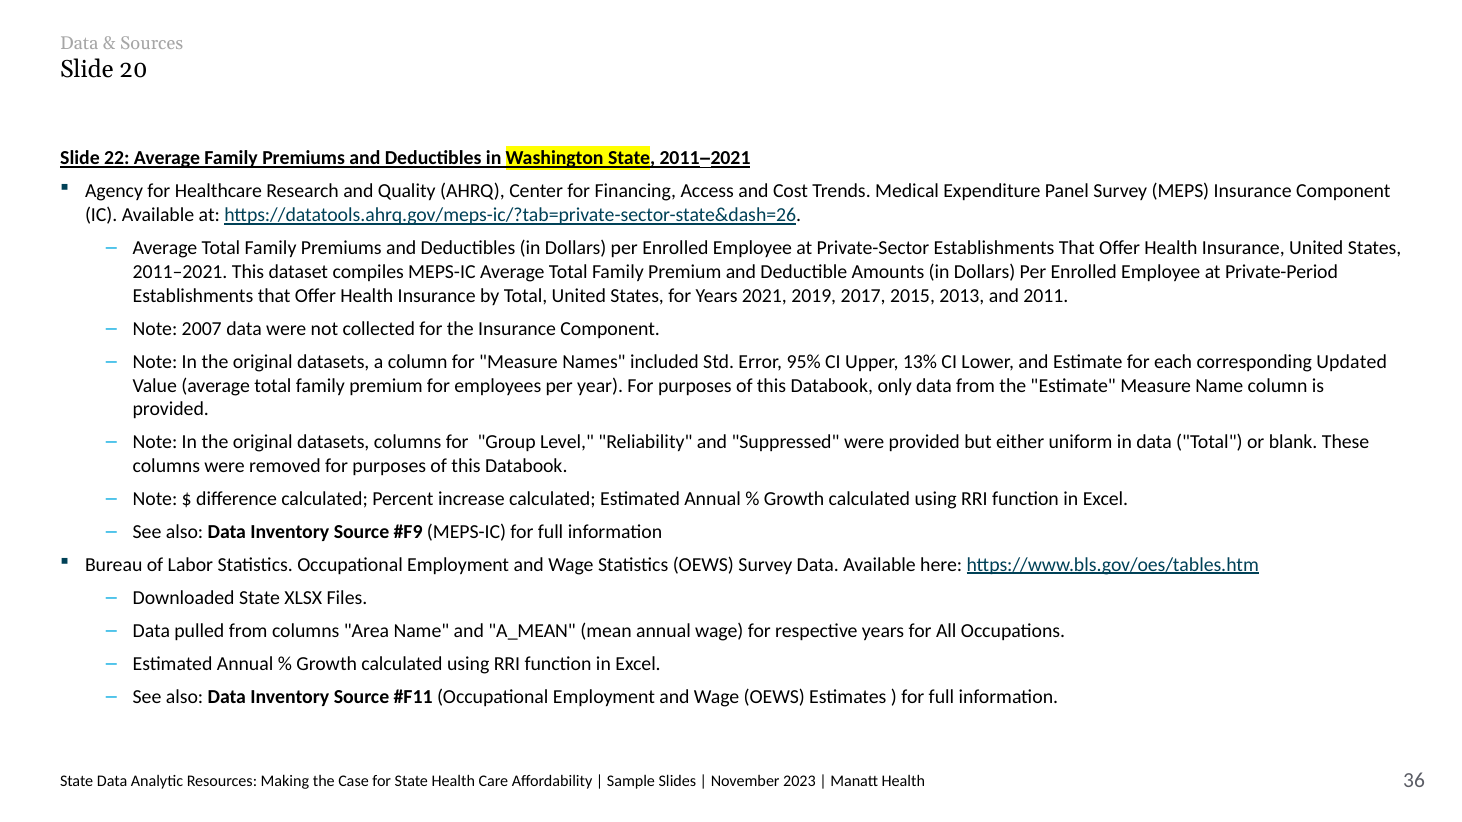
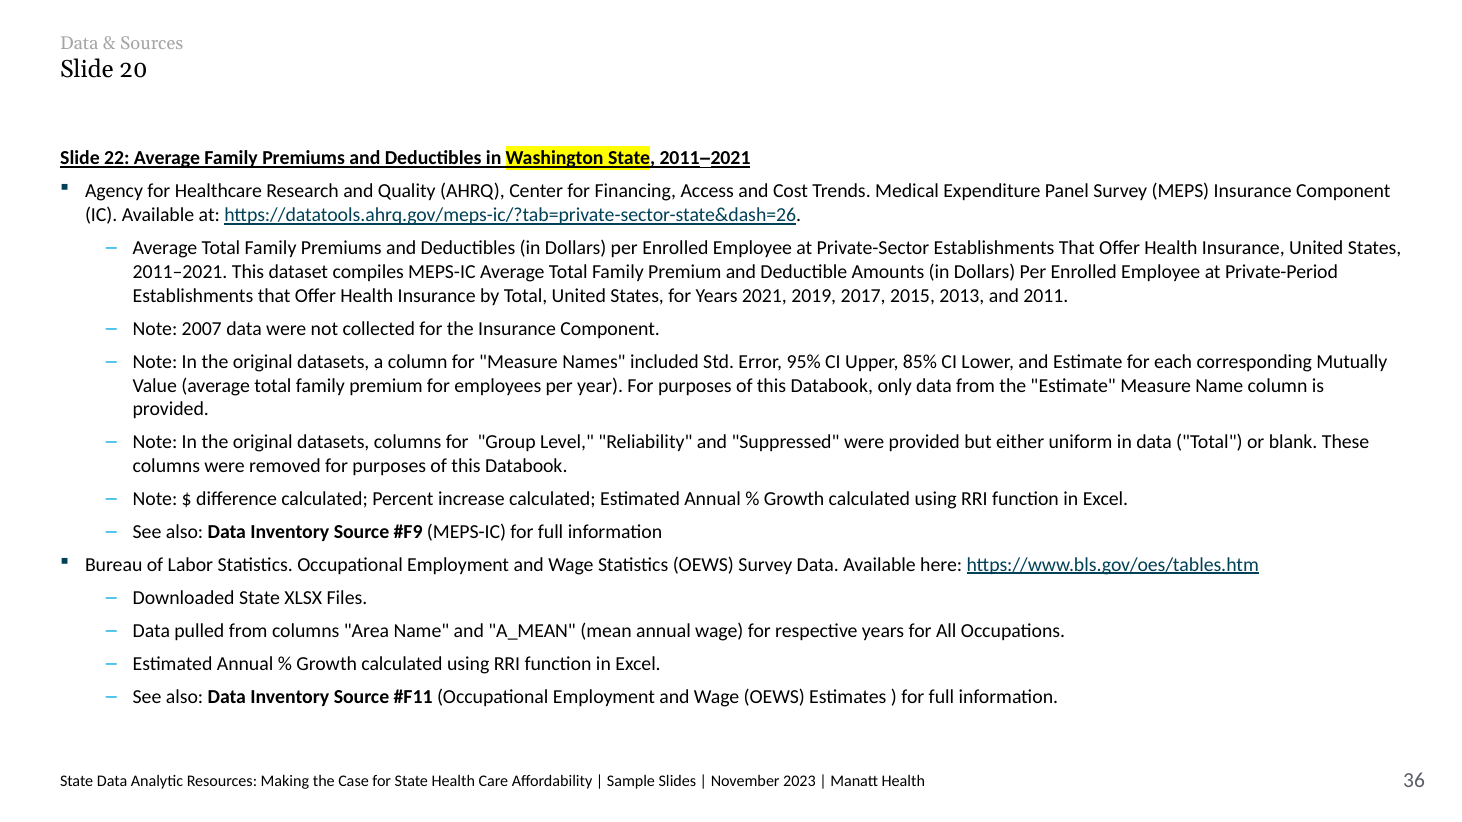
13%: 13% -> 85% (920, 362)
Updated: Updated -> Mutually (1352, 362)
